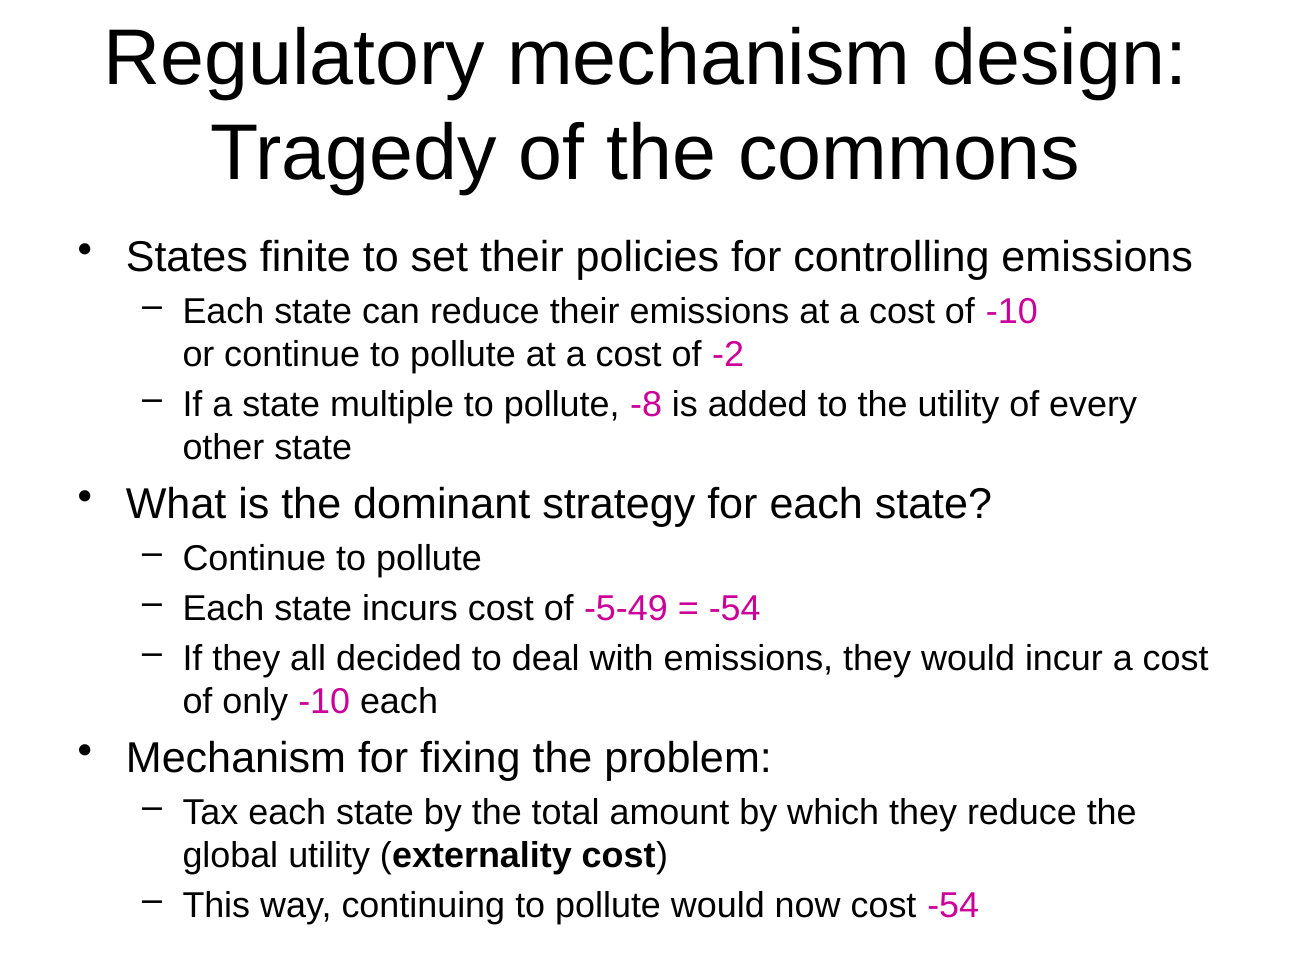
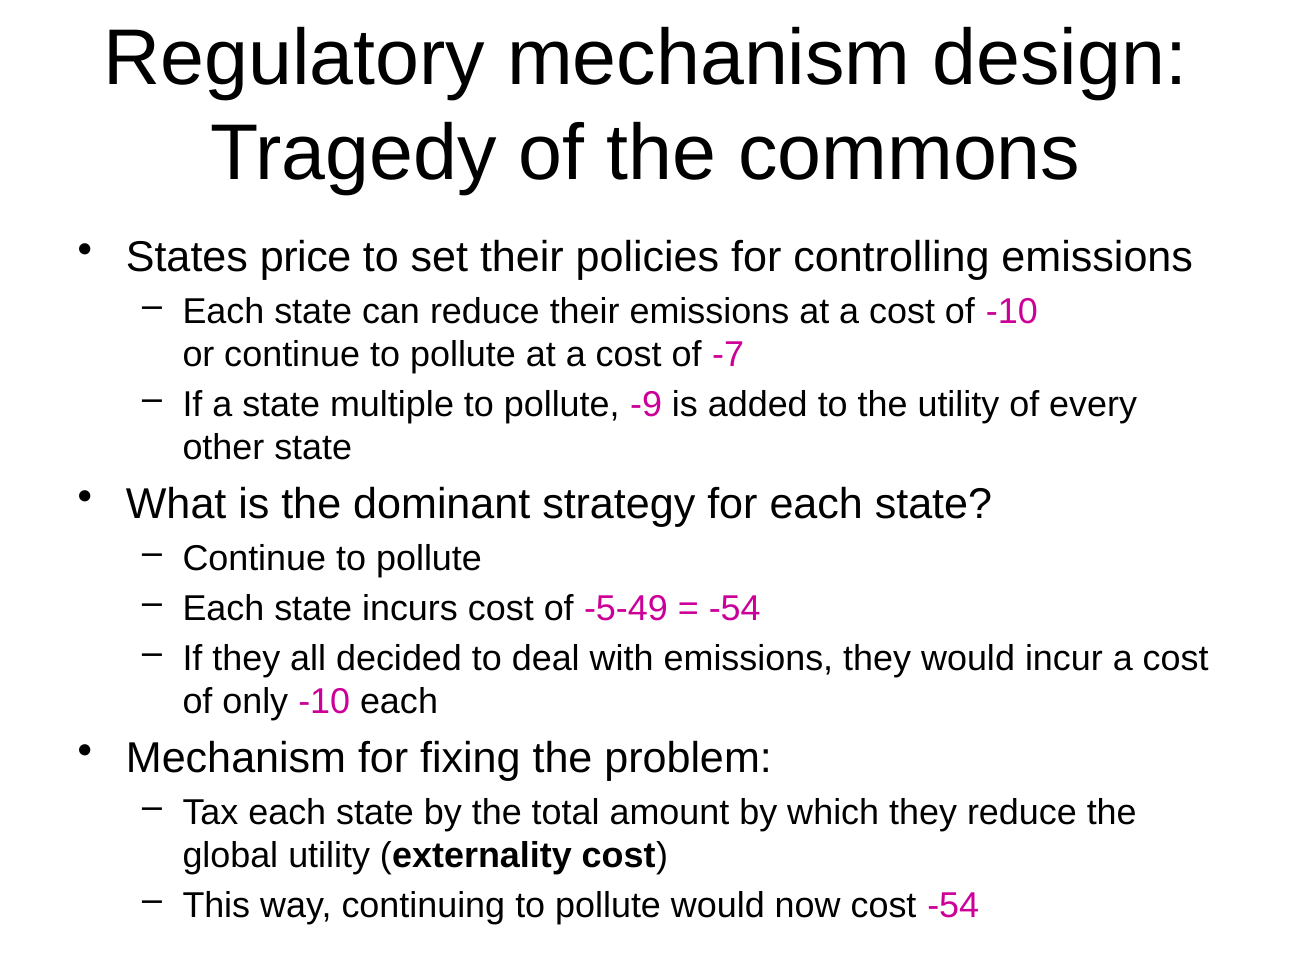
finite: finite -> price (306, 257)
-2: -2 -> -7 (728, 354)
-8: -8 -> -9 (646, 405)
